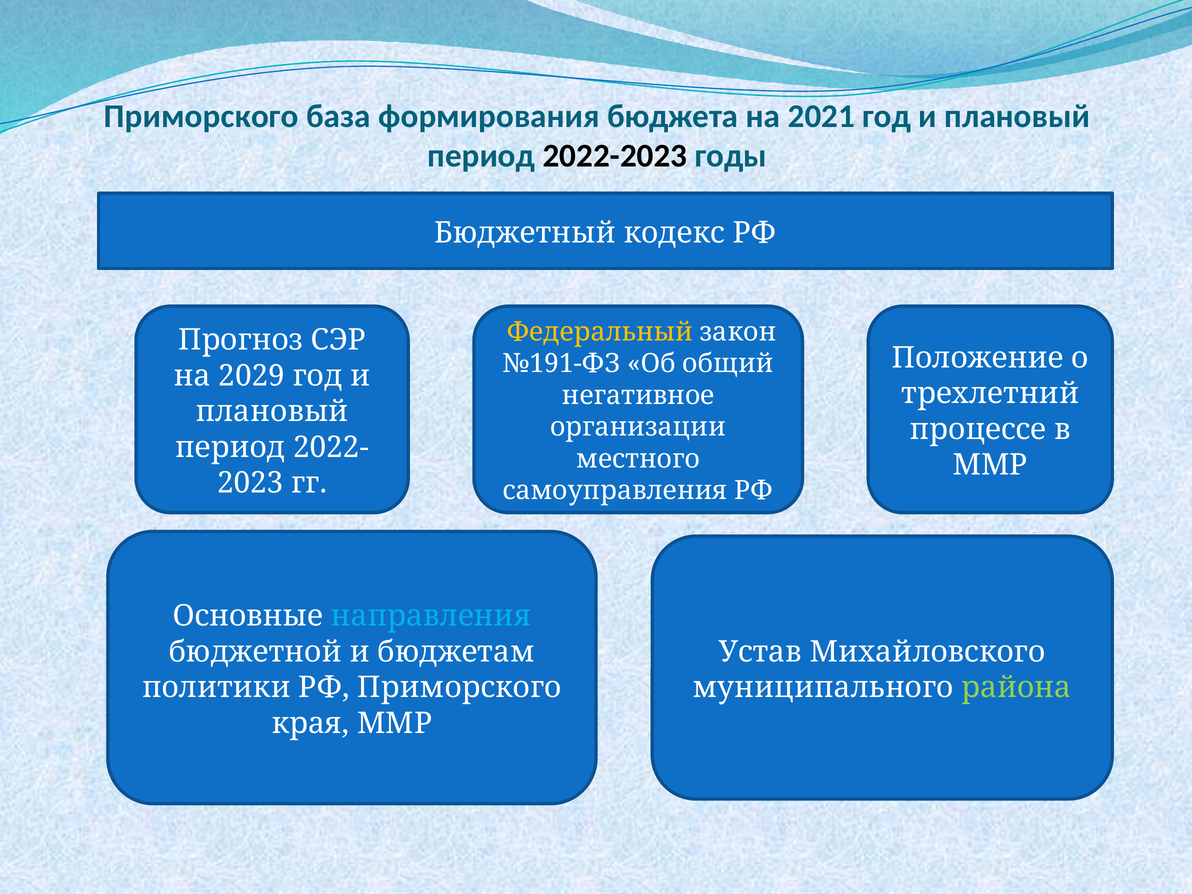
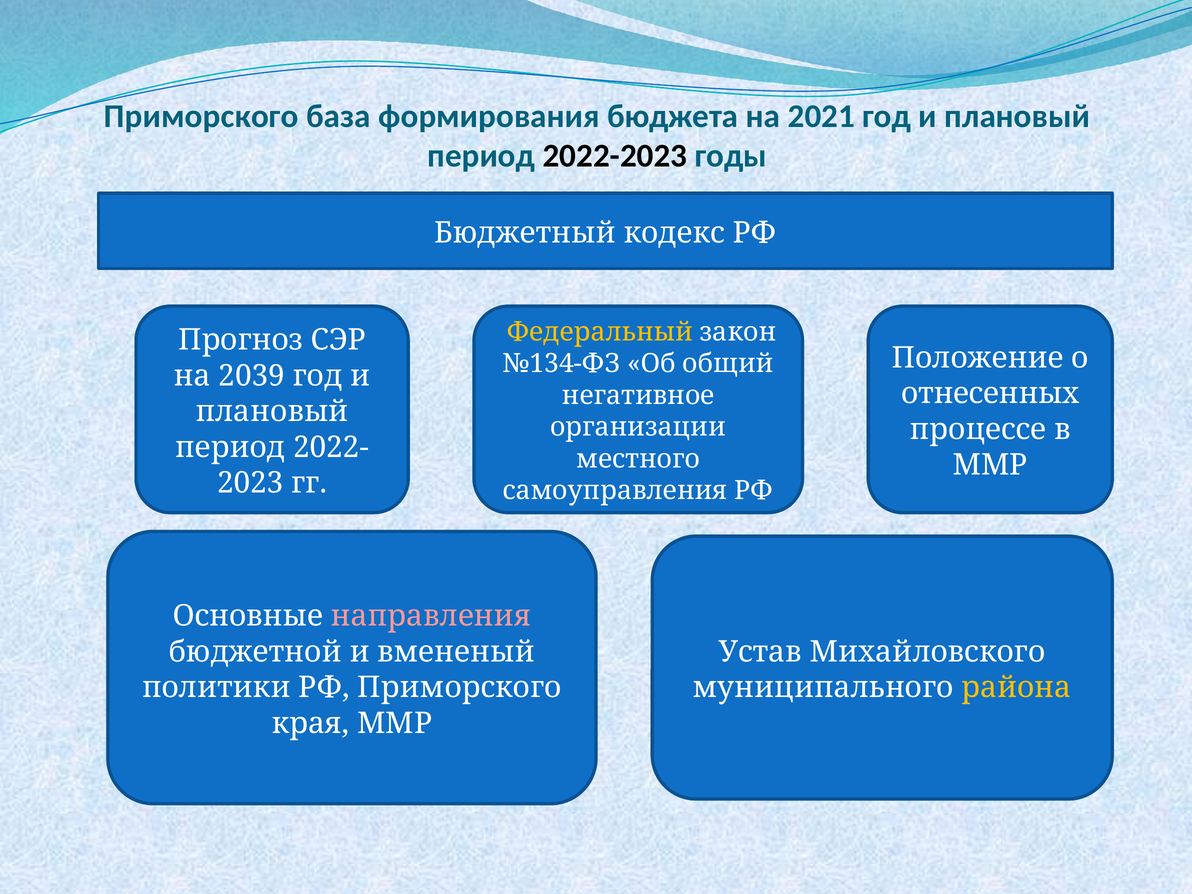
№191-ФЗ: №191-ФЗ -> №134-ФЗ (561, 364)
2029: 2029 -> 2039 (252, 376)
трехлетний: трехлетний -> отнесенных (990, 394)
направления colour: light blue -> pink (431, 616)
бюджетам: бюджетам -> вмененый (456, 652)
района colour: light green -> yellow (1016, 688)
